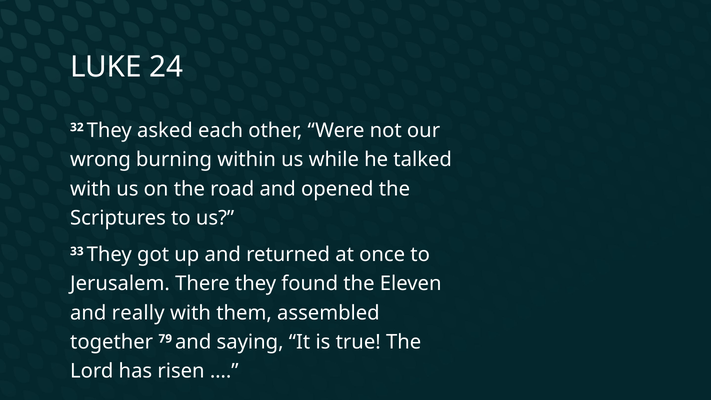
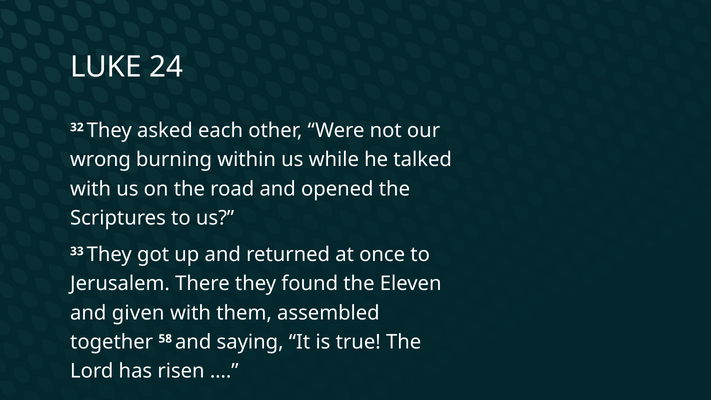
really: really -> given (138, 313)
79: 79 -> 58 (165, 339)
